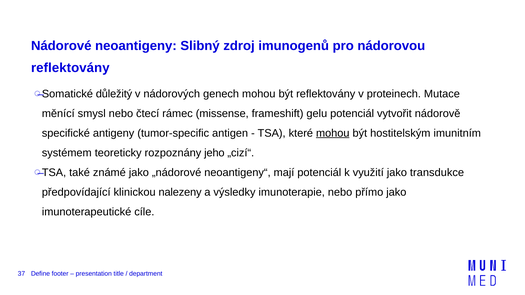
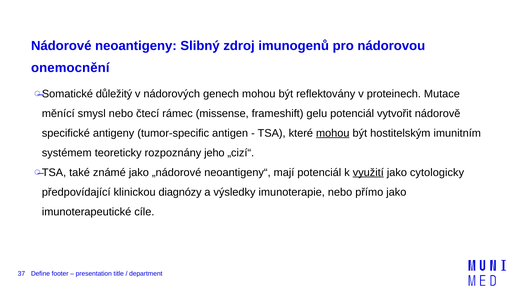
reflektovány: reflektovány -> onemocnění (70, 68)
využití underline: none -> present (368, 173)
transdukce: transdukce -> cytologicky (437, 173)
nalezeny: nalezeny -> diagnózy (180, 192)
